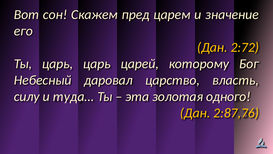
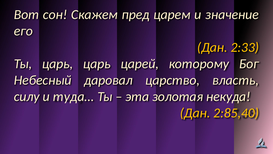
2:72: 2:72 -> 2:33 (245, 47)
одного: одного -> некуда (228, 96)
2:87,76: 2:87,76 -> 2:85,40 (236, 113)
